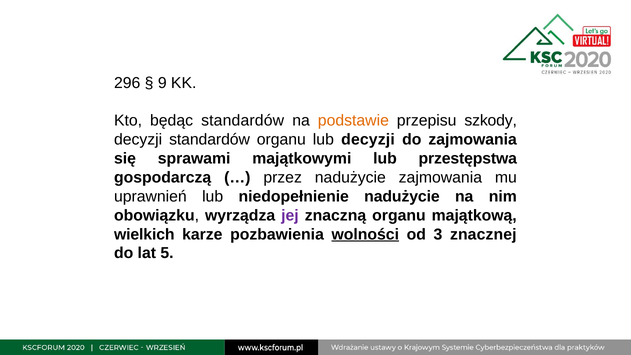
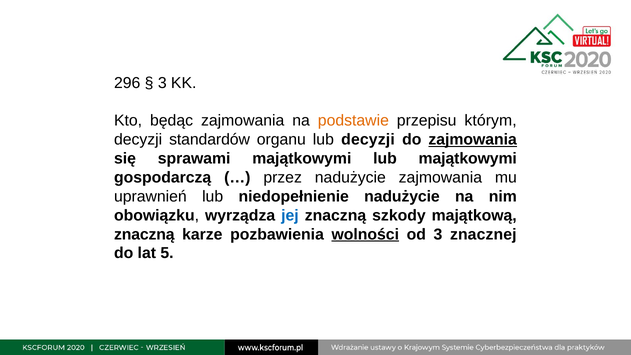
9: 9 -> 3 (162, 83)
będąc standardów: standardów -> zajmowania (243, 121)
szkody: szkody -> którym (491, 121)
zajmowania underline: none -> present (473, 140)
lub przestępstwa: przestępstwa -> majątkowymi (468, 159)
jej colour: purple -> blue (290, 215)
znaczną organu: organu -> szkody (399, 215)
wielkich: wielkich -> znaczną (144, 234)
